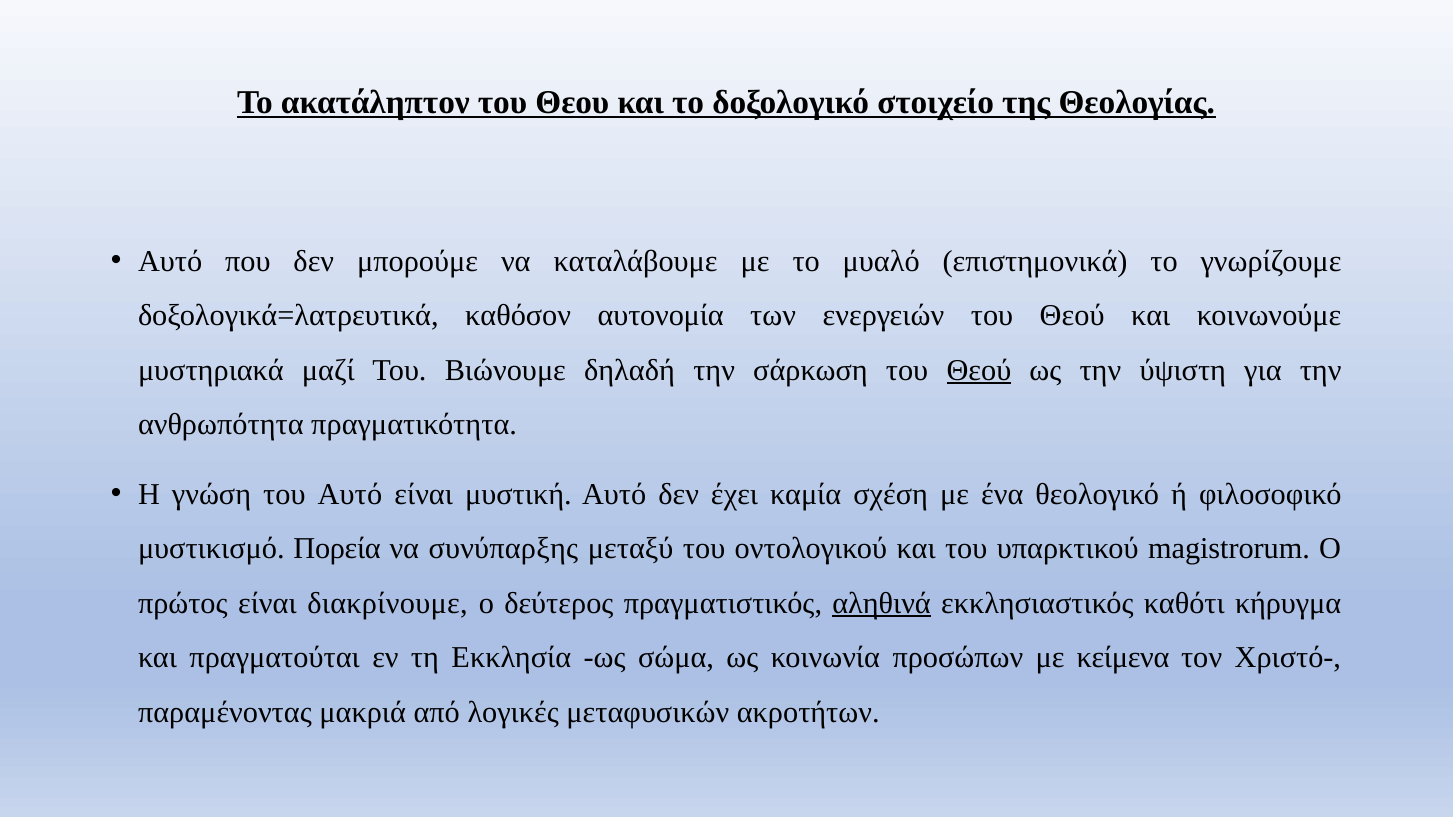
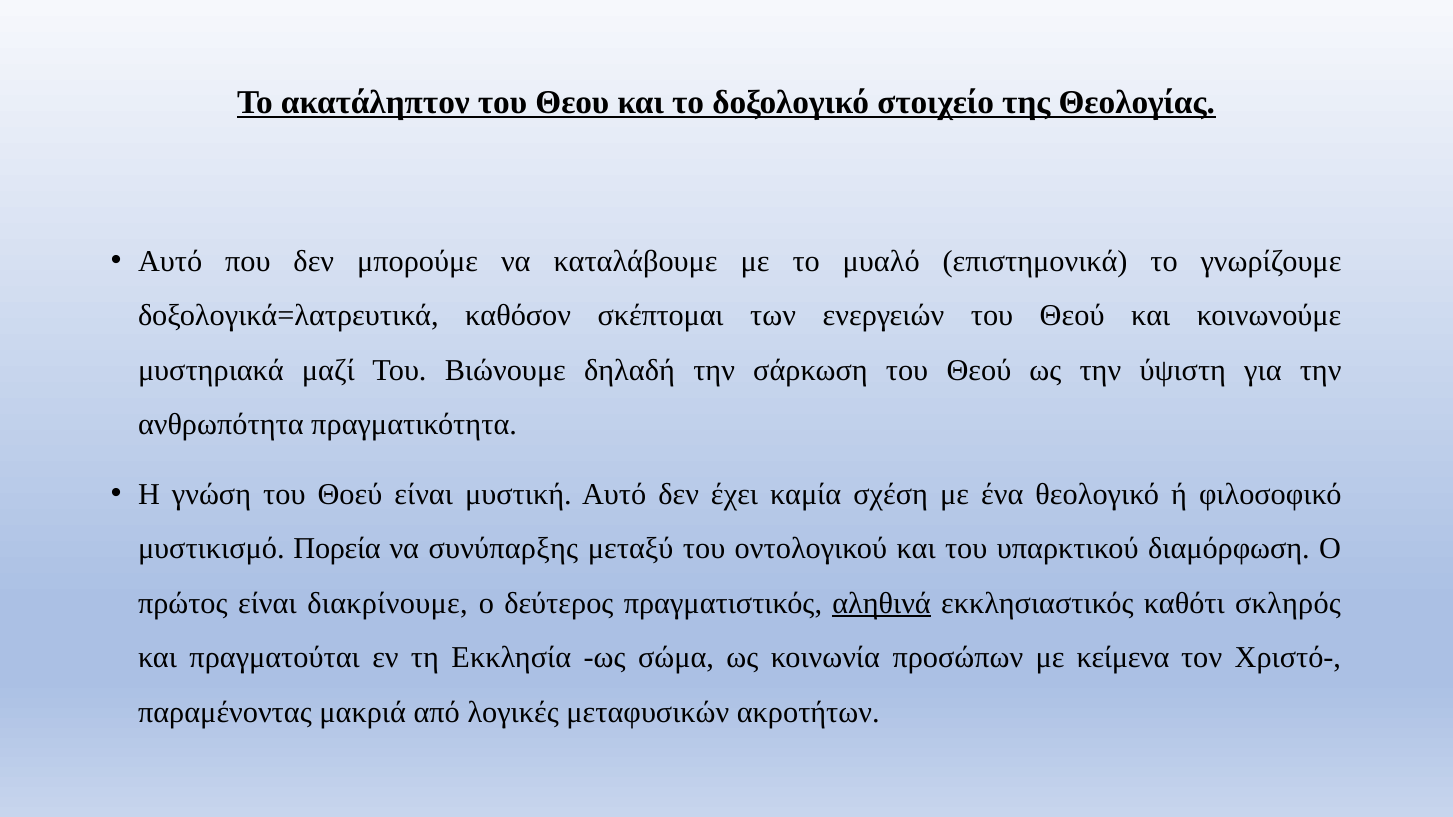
αυτονομία: αυτονομία -> σκέπτομαι (661, 316)
Θεού underline: present -> none (979, 370)
του Αυτό: Αυτό -> Θοεύ (350, 495)
magistrorum: magistrorum -> διαμόρφωση (1229, 549)
κήρυγμα: κήρυγμα -> σκληρός (1288, 604)
